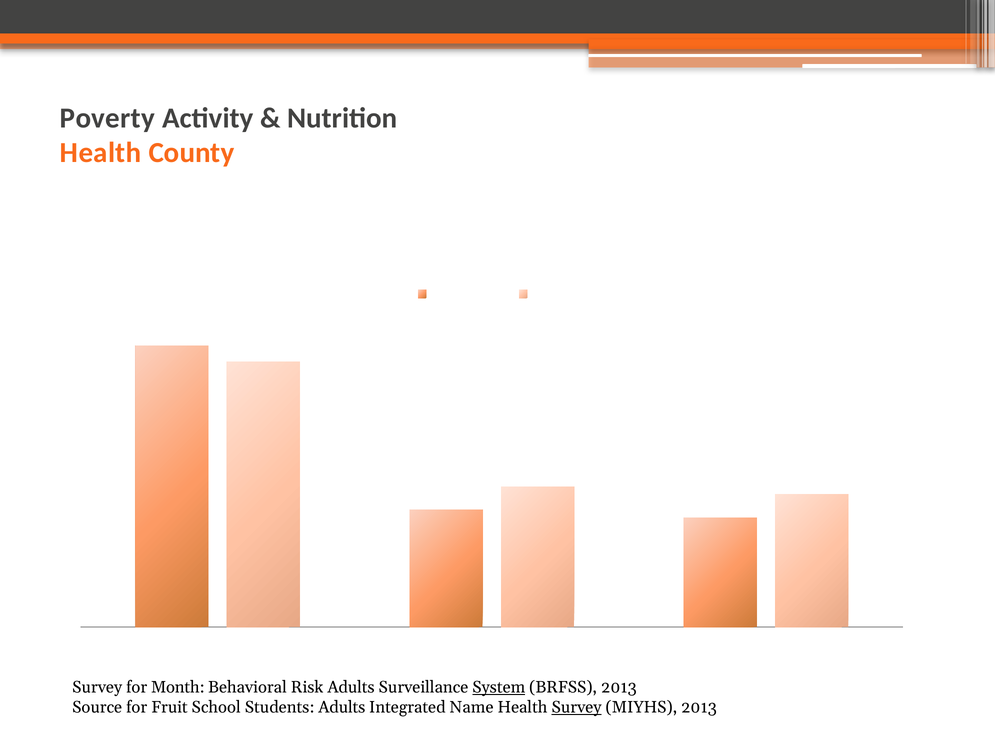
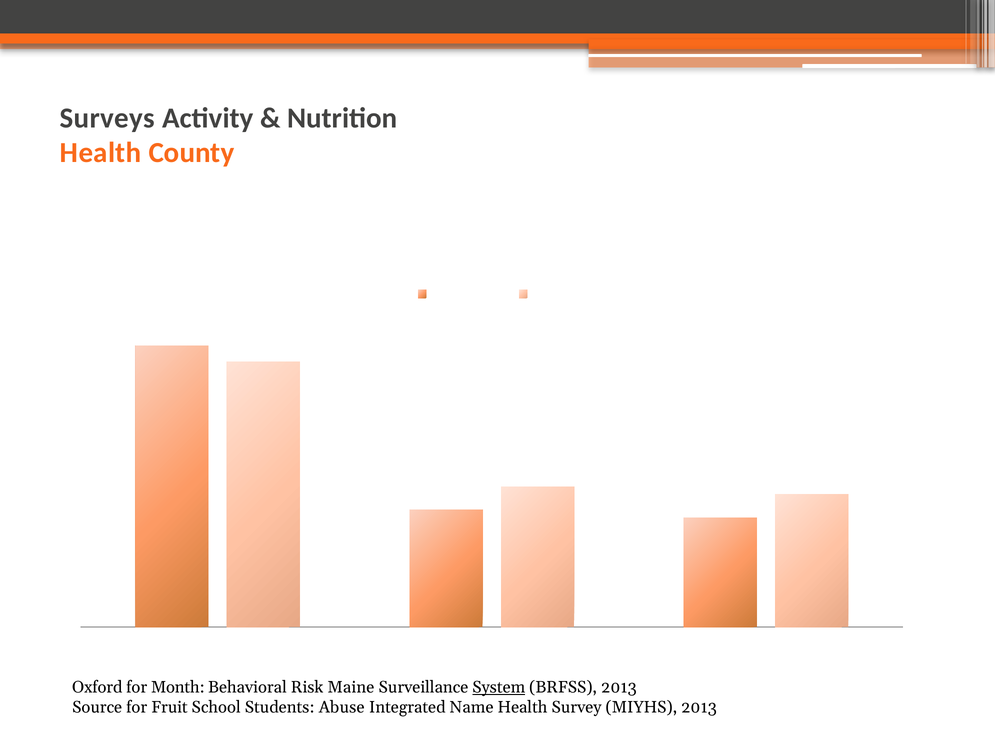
Poverty: Poverty -> Surveys (107, 118)
Survey: Survey -> Oxford (97, 688)
Risk Adults: Adults -> Maine (351, 688)
Students Adults: Adults -> Abuse (342, 707)
Survey underline: present -> none (577, 707)
